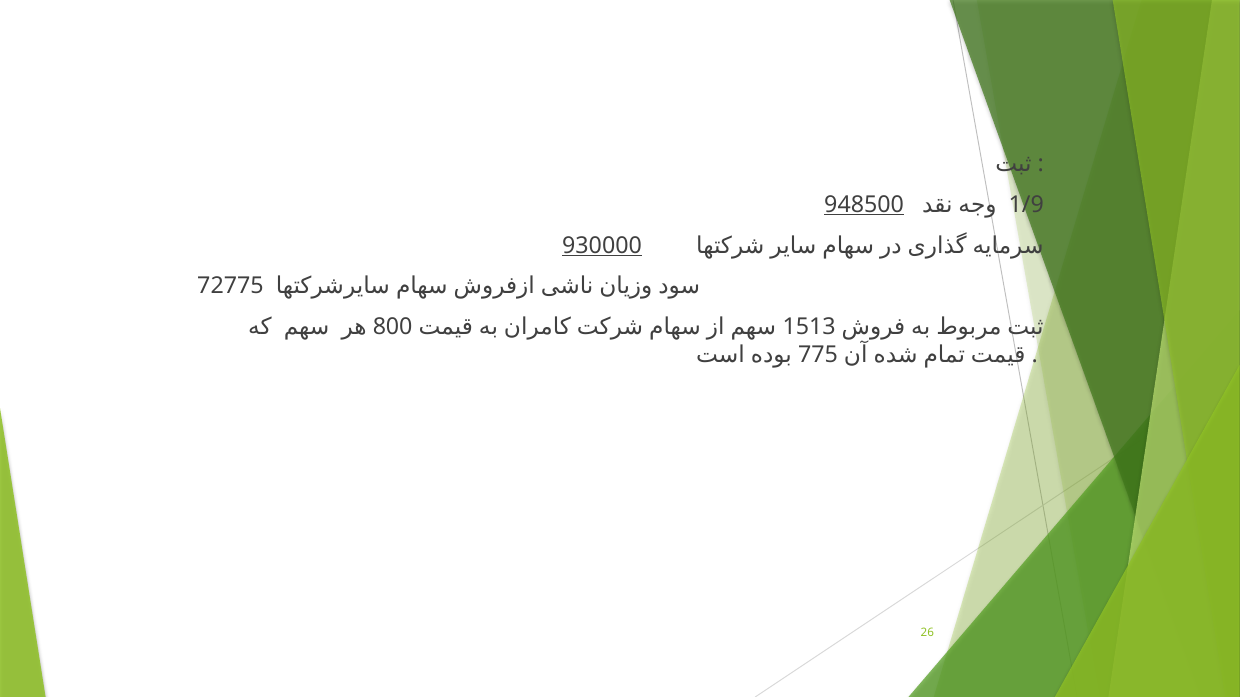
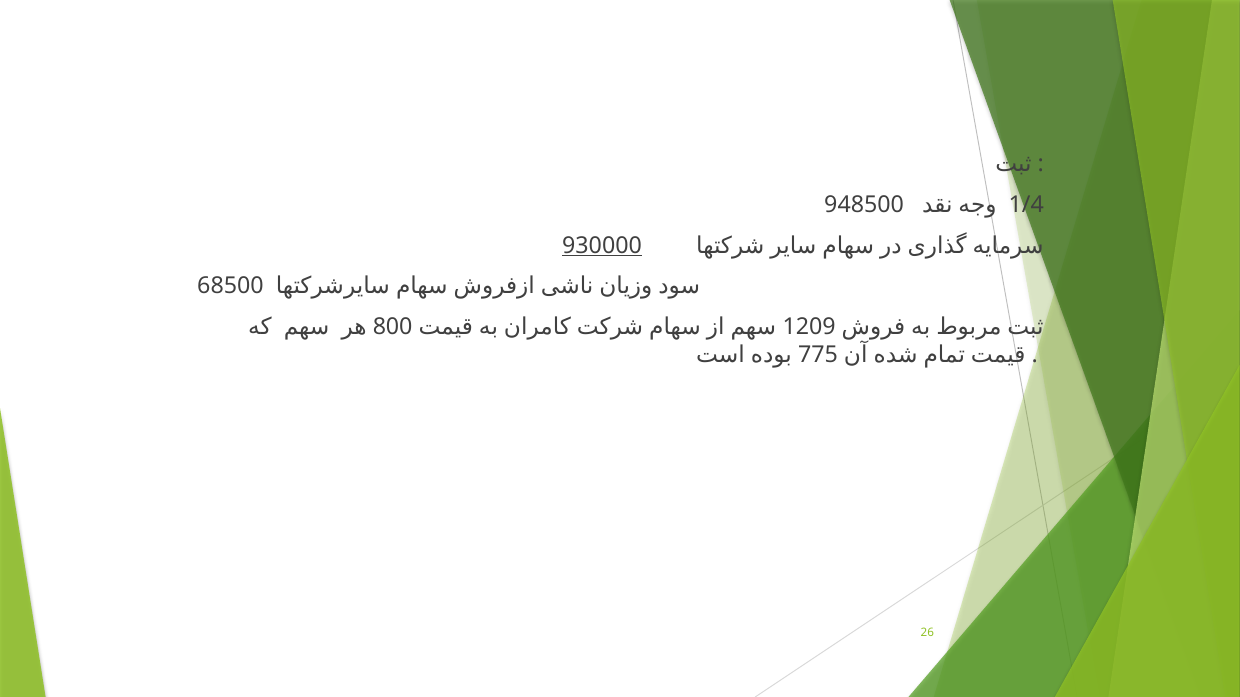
948500 underline: present -> none (864, 205)
1/9: 1/9 -> 1/4 (1026, 205)
72775: 72775 -> 68500 (230, 286)
1513: 1513 -> 1209 (809, 327)
